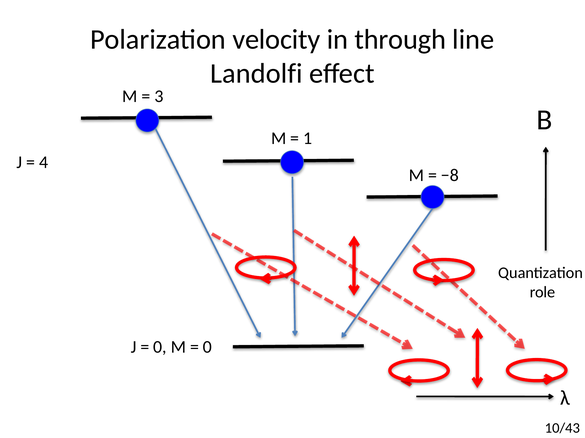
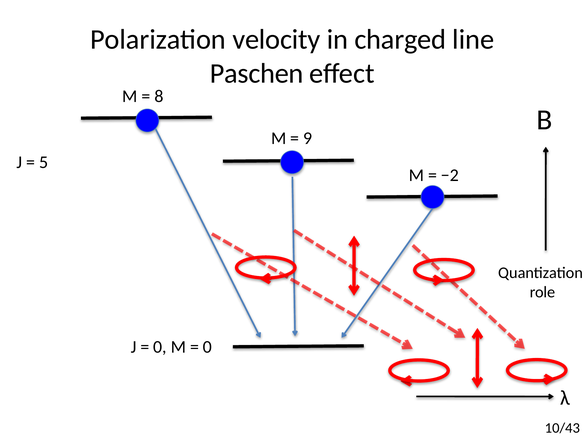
through: through -> charged (400, 40)
Landolfi: Landolfi -> Paschen (257, 74)
3: 3 -> 8 (159, 97)
1: 1 -> 9 (308, 139)
4: 4 -> 5 (44, 163)
−8: −8 -> −2 (450, 175)
